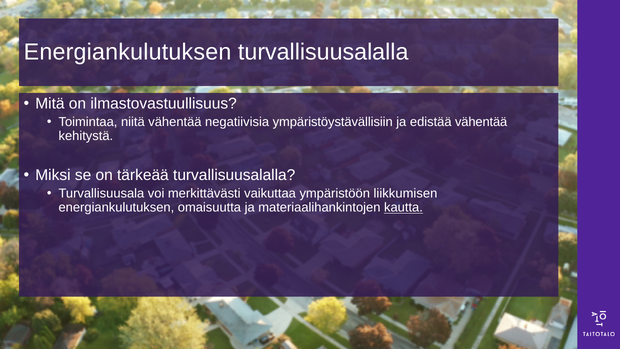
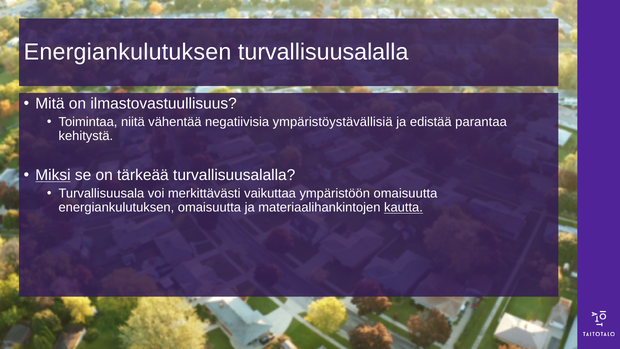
ympäristöystävällisiin: ympäristöystävällisiin -> ympäristöystävällisiä (333, 122)
edistää vähentää: vähentää -> parantaa (481, 122)
Miksi underline: none -> present (53, 175)
ympäristöön liikkumisen: liikkumisen -> omaisuutta (405, 194)
